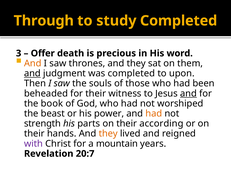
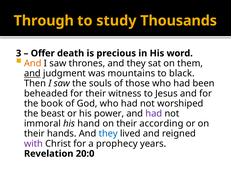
study Completed: Completed -> Thousands (179, 21)
was completed: completed -> mountains (131, 73)
upon: upon -> black (182, 73)
and underline: present -> none (188, 94)
had colour: orange -> purple (154, 114)
strength: strength -> immoral (42, 124)
parts: parts -> hand (89, 124)
they colour: orange -> blue (108, 134)
mountain: mountain -> prophecy (117, 144)
20:7: 20:7 -> 20:0 (85, 154)
